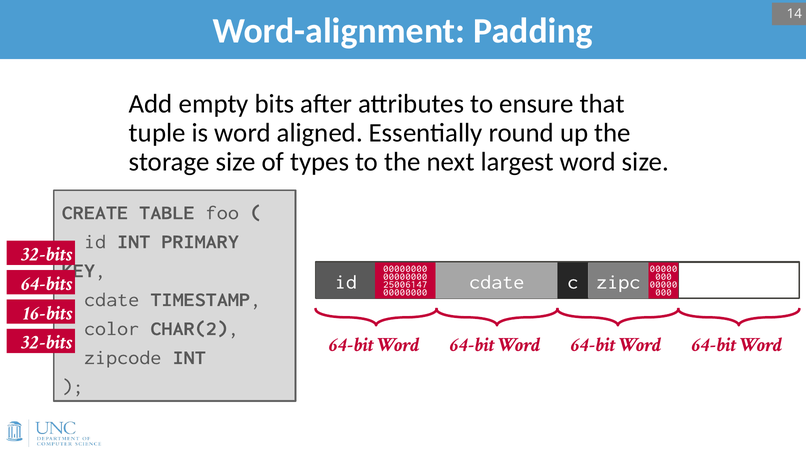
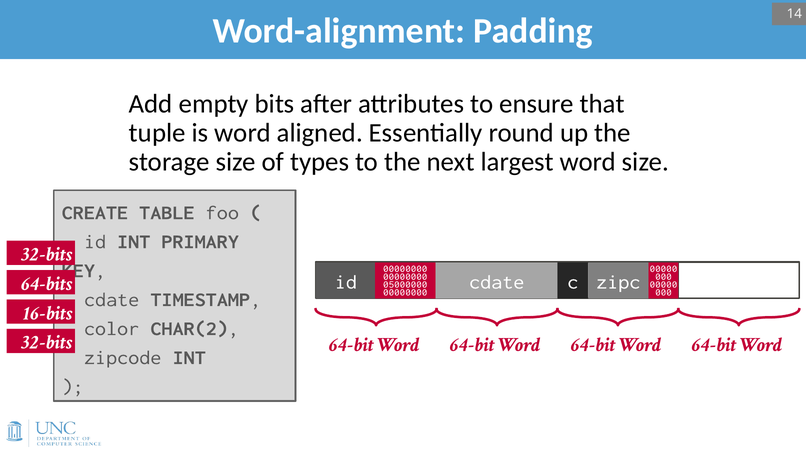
25006147: 25006147 -> 05000000 (405, 285)
